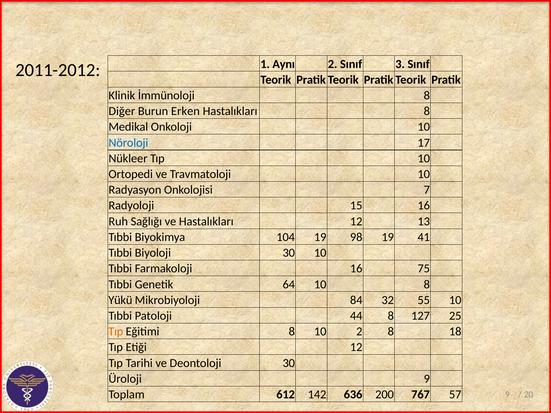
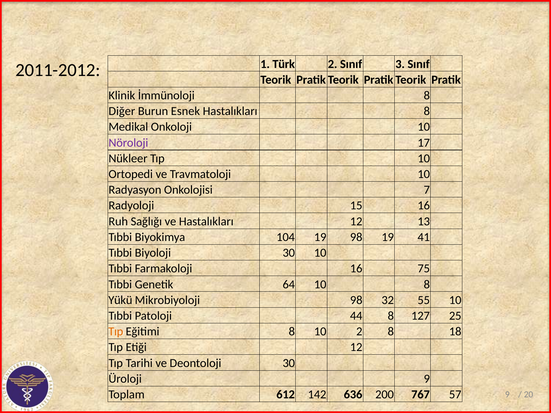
Aynı: Aynı -> Türk (284, 64)
Erken: Erken -> Esnek (185, 111)
Nöroloji colour: blue -> purple (128, 143)
Mikrobiyoloji 84: 84 -> 98 (356, 300)
